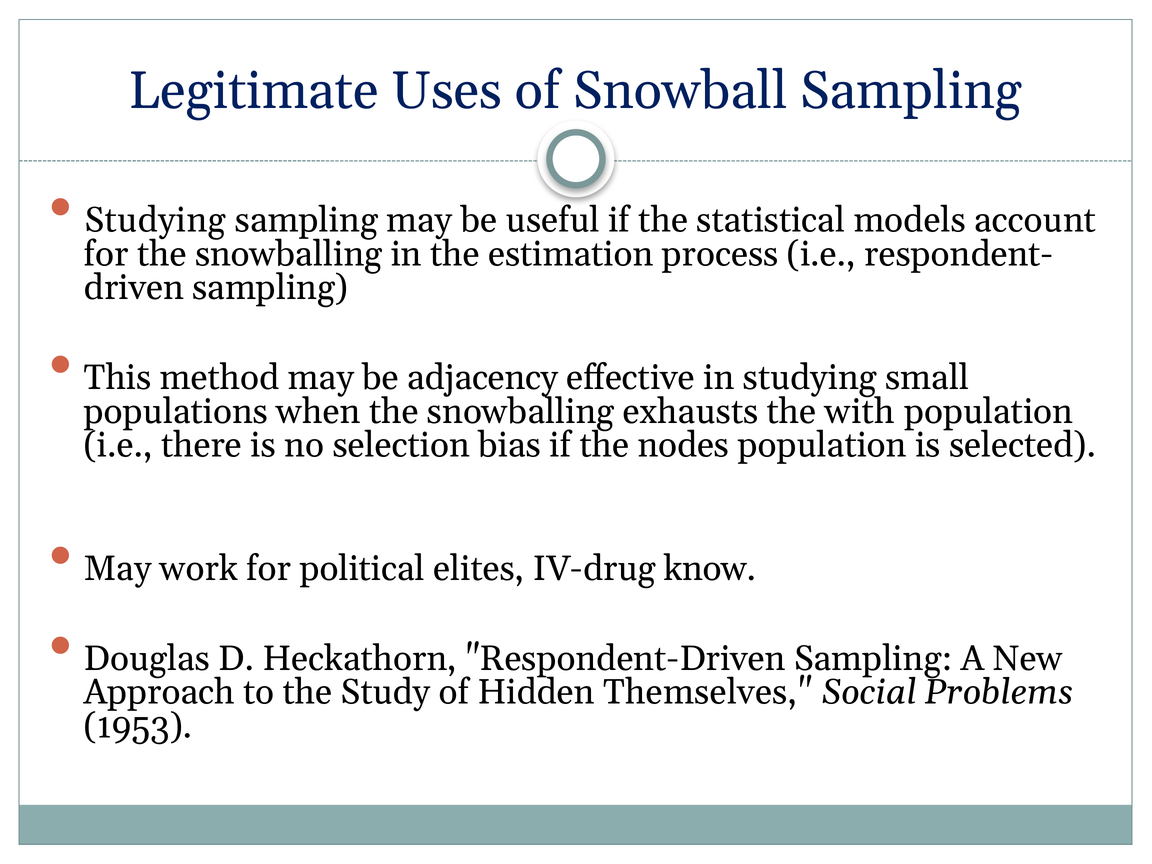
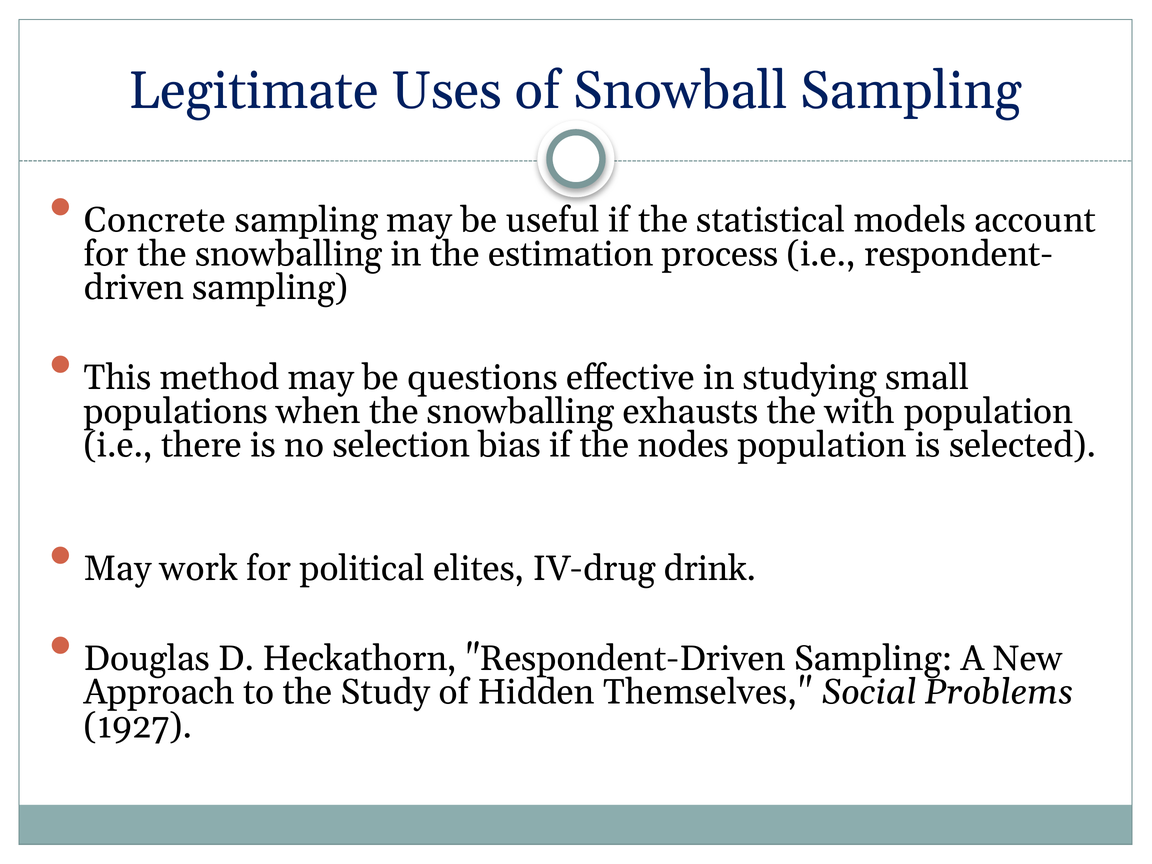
Studying: Studying -> Concrete (155, 220)
adjacency: adjacency -> questions (483, 378)
know: know -> drink (710, 569)
1953: 1953 -> 1927 (138, 726)
